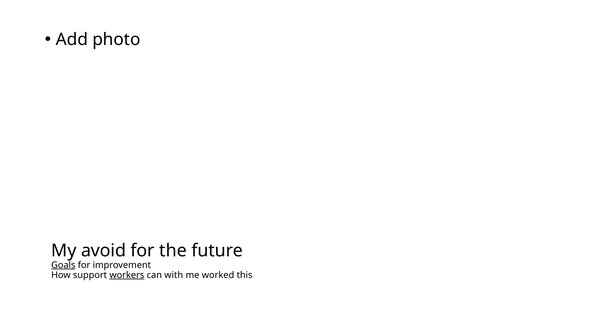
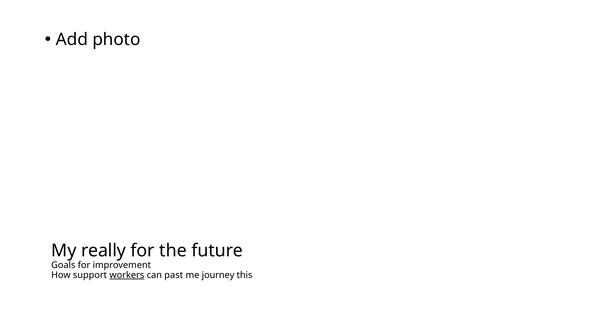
avoid: avoid -> really (104, 251)
Goals underline: present -> none (63, 265)
with: with -> past (174, 275)
worked: worked -> journey (218, 275)
